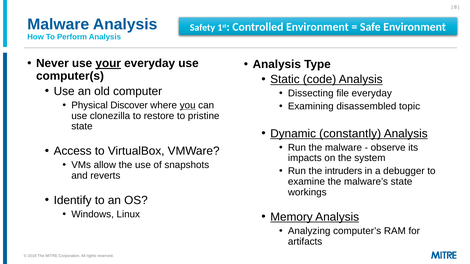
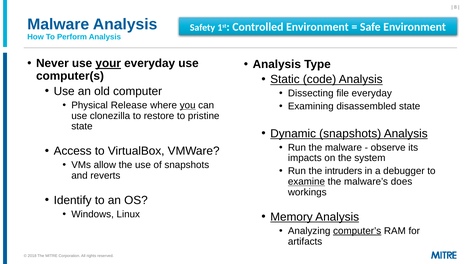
Discover: Discover -> Release (129, 105)
disassembled topic: topic -> state (410, 107)
Dynamic constantly: constantly -> snapshots (350, 134)
examine underline: none -> present (306, 182)
malware’s state: state -> does (402, 182)
computer’s underline: none -> present (357, 231)
